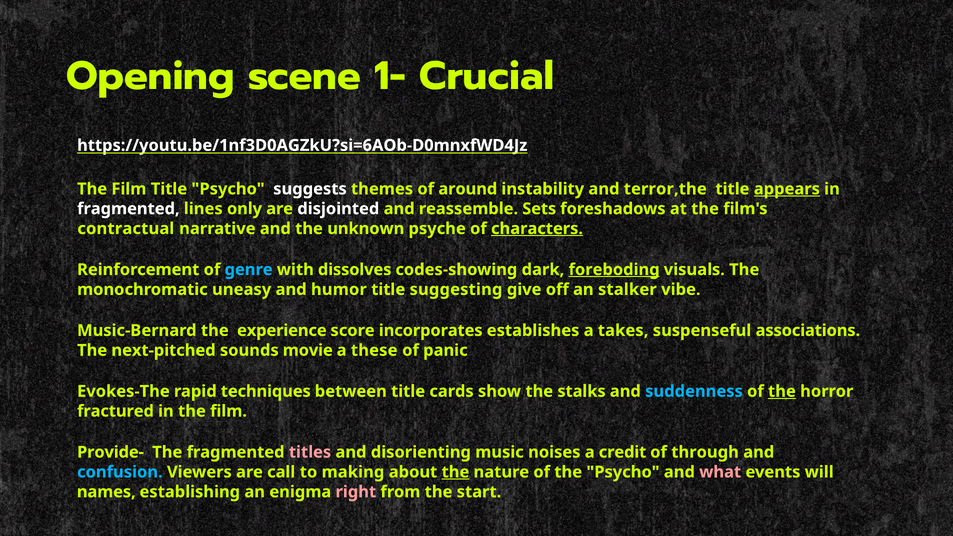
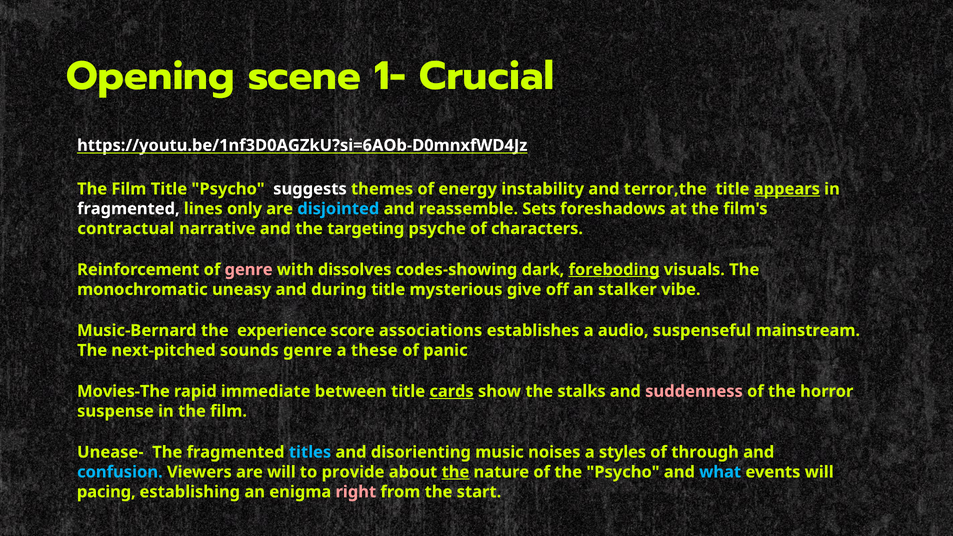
around: around -> energy (468, 189)
disjointed colour: white -> light blue (338, 209)
unknown: unknown -> targeting (366, 229)
characters underline: present -> none (537, 229)
genre colour: light blue -> pink (249, 270)
humor: humor -> during (339, 290)
suggesting: suggesting -> mysterious (456, 290)
incorporates: incorporates -> associations (431, 331)
takes: takes -> audio (623, 331)
associations: associations -> mainstream (808, 331)
sounds movie: movie -> genre (308, 350)
Evokes-The: Evokes-The -> Movies-The (123, 391)
techniques: techniques -> immediate (266, 391)
cards underline: none -> present (452, 391)
suddenness colour: light blue -> pink (694, 391)
the underline: present -> none (782, 391)
fractured: fractured -> suspense (115, 411)
Provide-: Provide- -> Unease- (110, 452)
titles colour: pink -> light blue (310, 452)
credit: credit -> styles (622, 452)
are call: call -> will (281, 472)
making: making -> provide (353, 472)
what colour: pink -> light blue (720, 472)
names: names -> pacing (106, 492)
